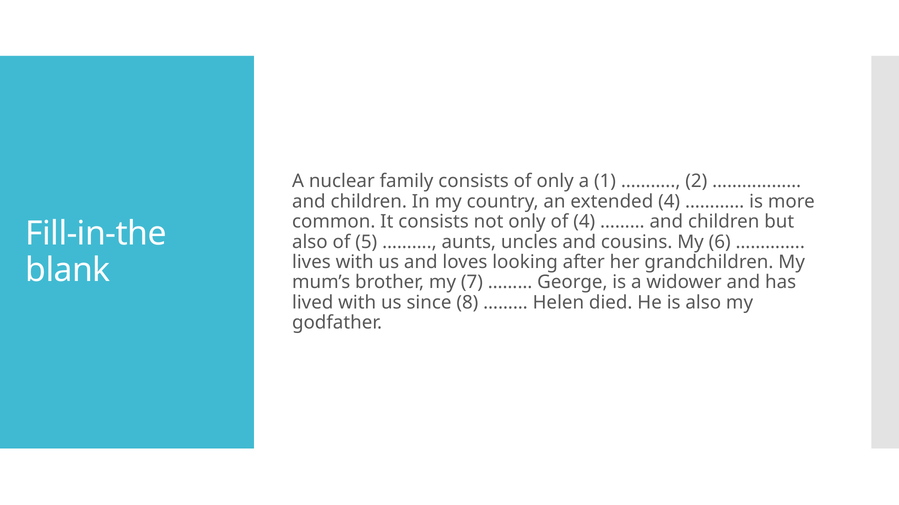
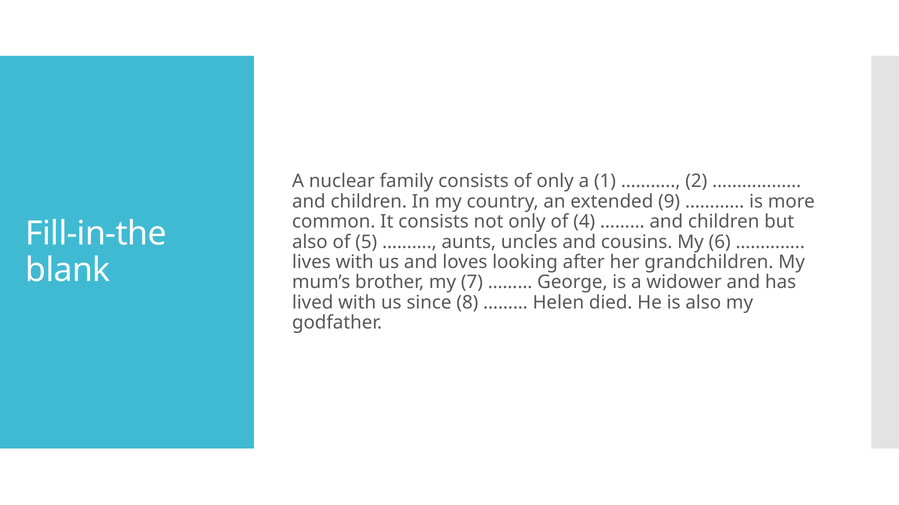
extended 4: 4 -> 9 (669, 202)
